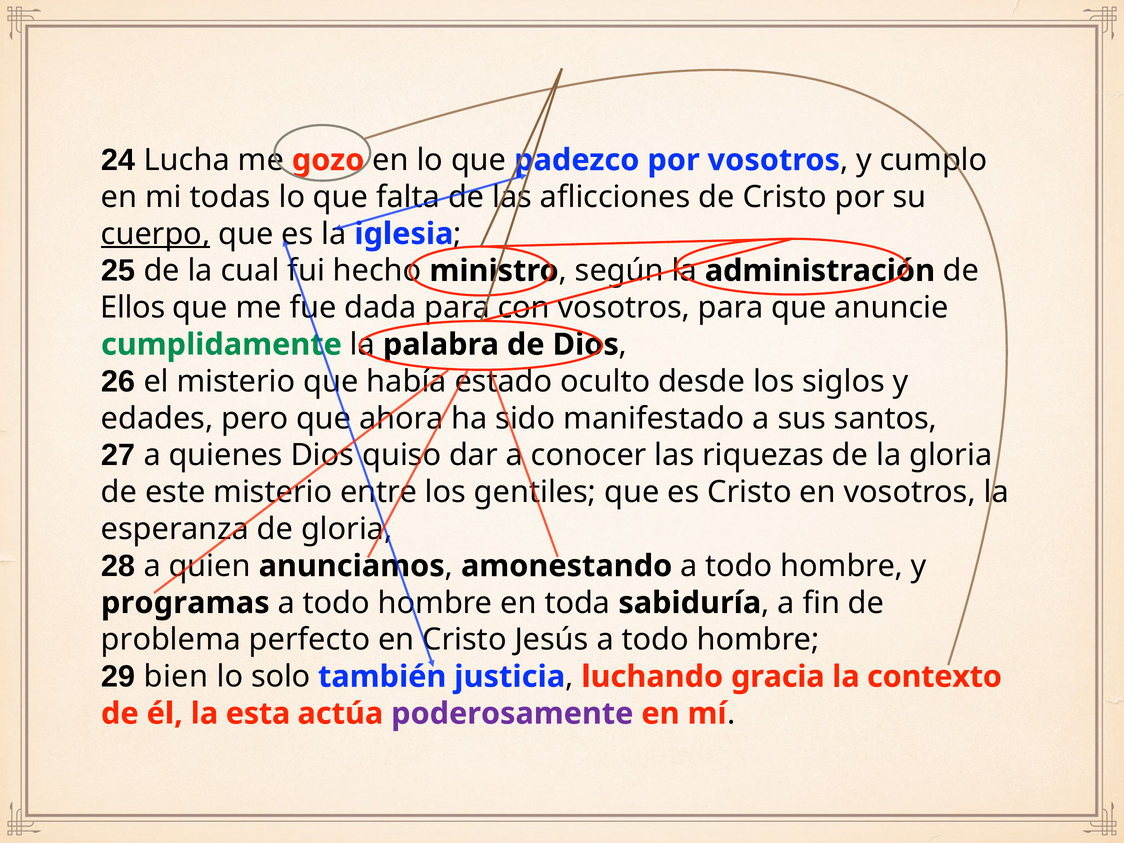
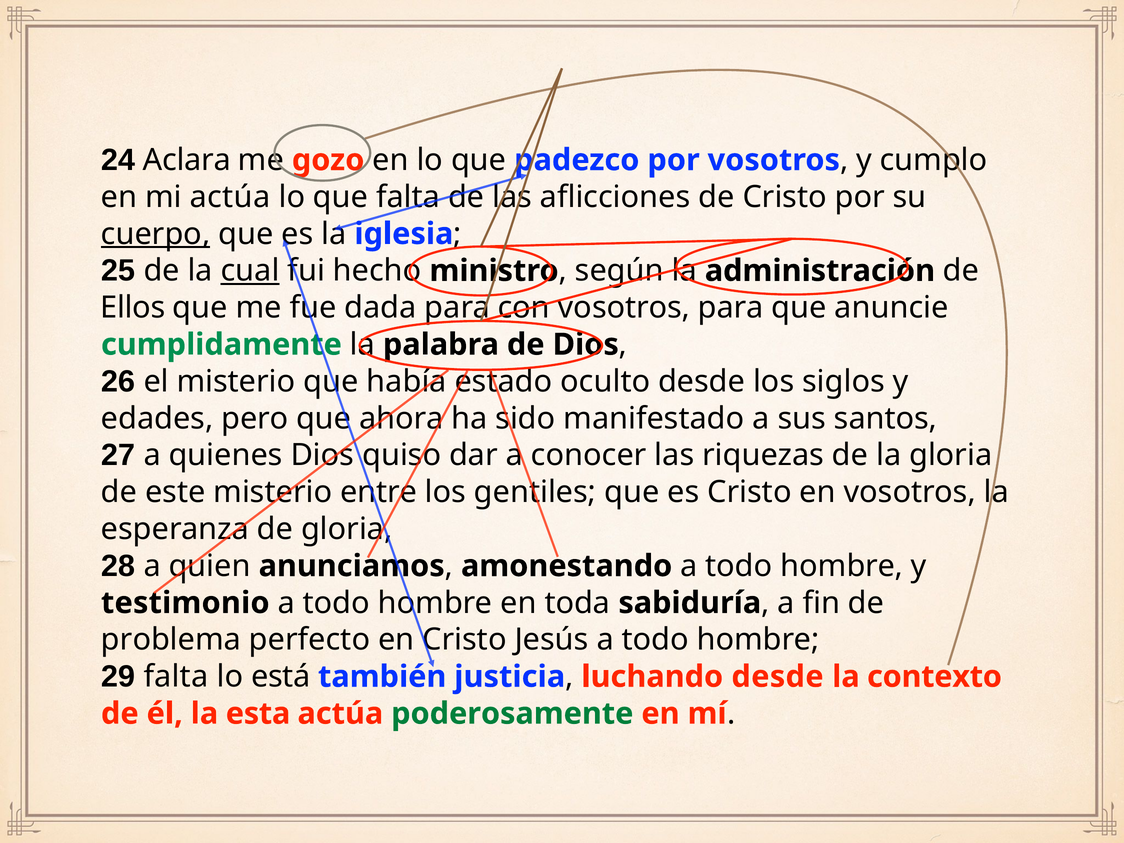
Lucha: Lucha -> Aclara (187, 160)
mi todas: todas -> actúa (230, 197)
cual underline: none -> present (250, 271)
programas: programas -> testimonio (185, 603)
29 bien: bien -> falta (176, 677)
solo: solo -> está (281, 677)
luchando gracia: gracia -> desde (778, 677)
poderosamente colour: purple -> green (512, 714)
